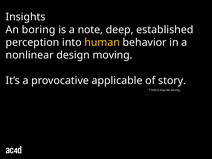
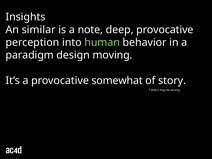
boring: boring -> similar (39, 30)
deep established: established -> provocative (165, 30)
human colour: yellow -> light green (102, 42)
nonlinear: nonlinear -> paradigm (30, 55)
applicable: applicable -> somewhat (117, 81)
